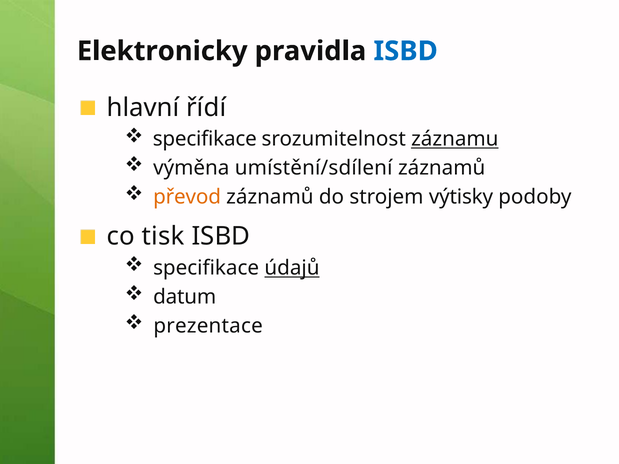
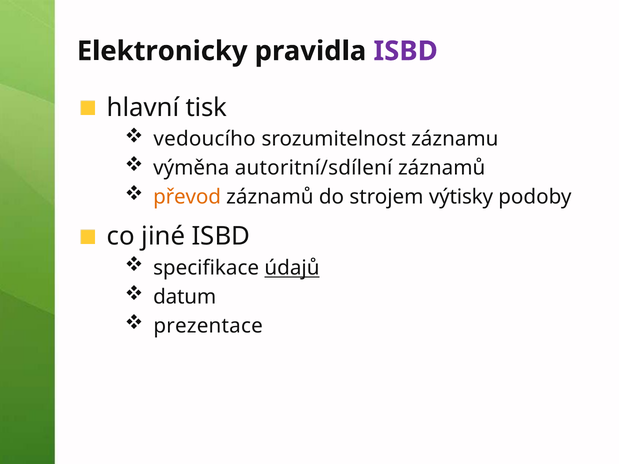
ISBD colour: blue -> purple (406, 51)
řídí: řídí -> tisk (206, 108)
specifikace: specifikace -> vedoucího (205, 139)
záznamu underline: present -> none (455, 139)
umístění/sdílení: umístění/sdílení -> autoritní/sdílení (314, 168)
tisk: tisk -> jiné (163, 237)
